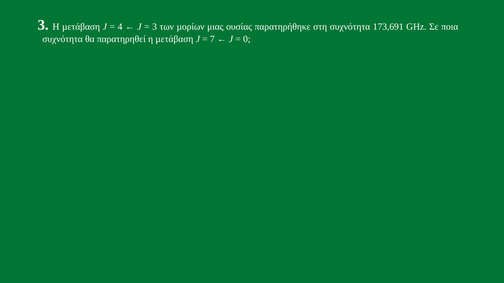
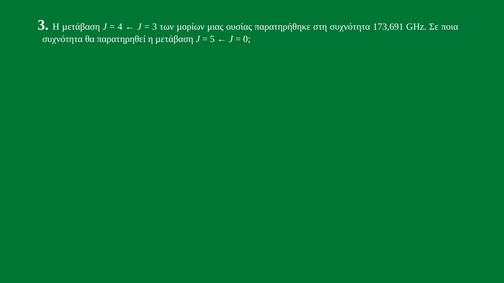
7: 7 -> 5 (212, 39)
